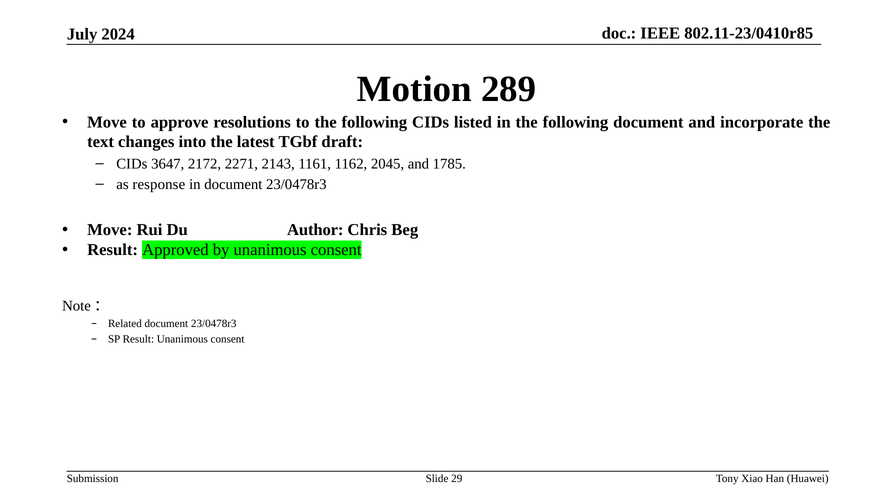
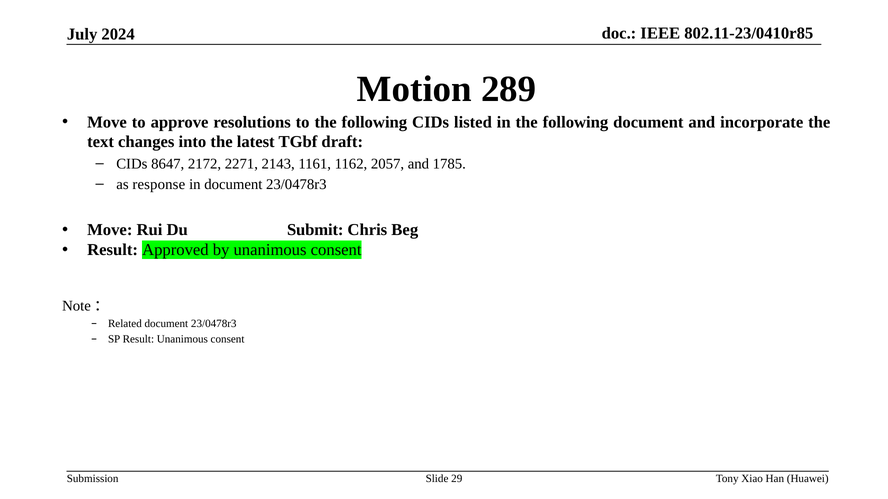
3647: 3647 -> 8647 (168, 164)
2045: 2045 -> 2057 (388, 164)
Author: Author -> Submit (315, 230)
